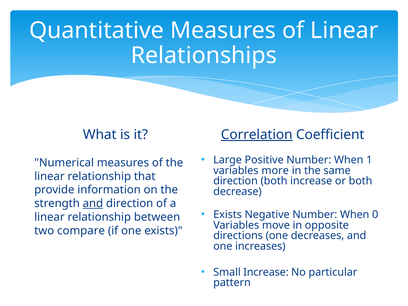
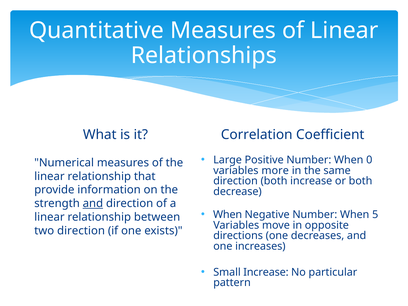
Correlation underline: present -> none (257, 135)
1: 1 -> 0 (369, 160)
Exists: Exists -> When (228, 215)
0: 0 -> 5 (375, 215)
two compare: compare -> direction (81, 231)
